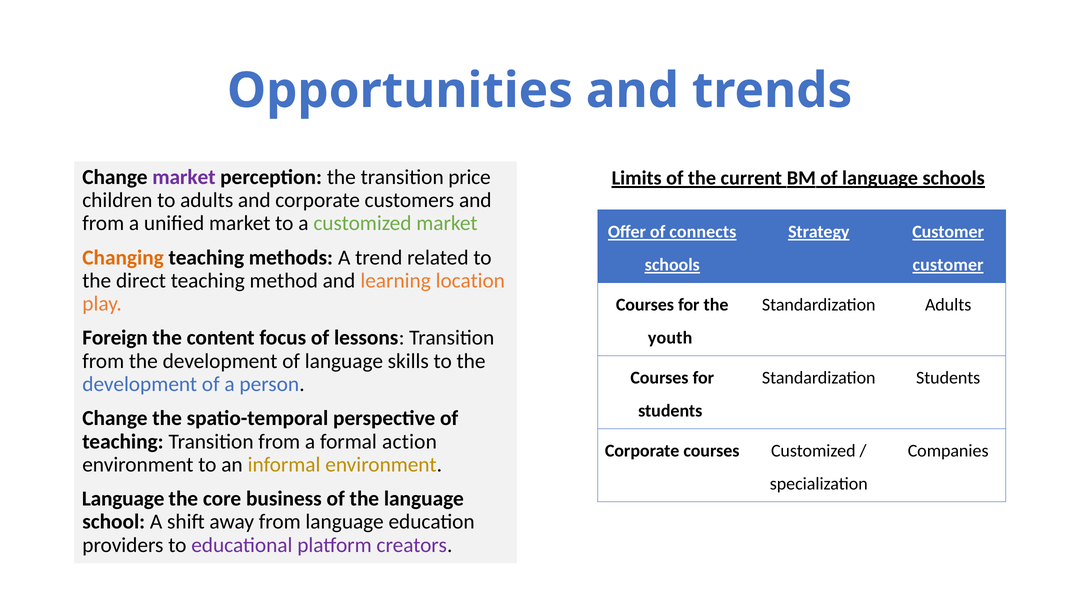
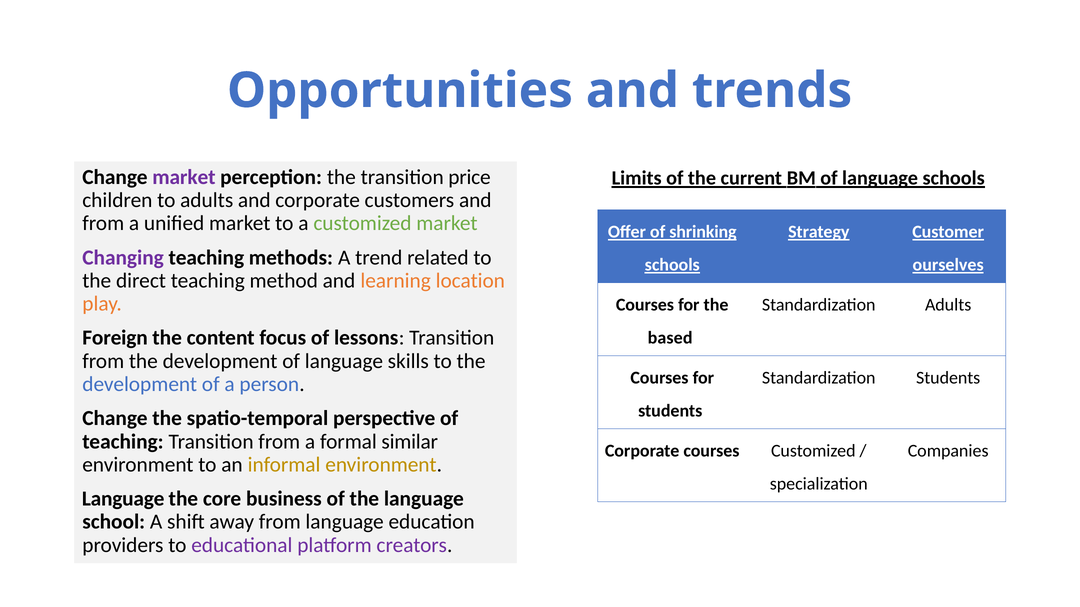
connects: connects -> shrinking (703, 232)
Changing colour: orange -> purple (123, 258)
customer: customer -> ourselves (948, 265)
youth: youth -> based (670, 338)
action: action -> similar (410, 442)
